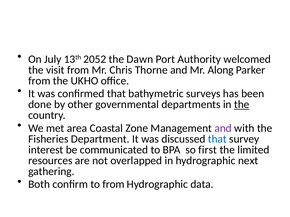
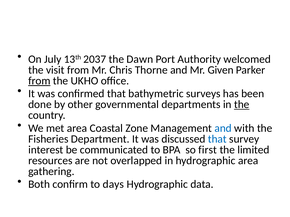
2052: 2052 -> 2037 (95, 59)
Along: Along -> Given (221, 70)
from underline: none -> present (39, 81)
and colour: purple -> blue (223, 128)
hydrographic next: next -> area (248, 161)
to from: from -> days (113, 185)
